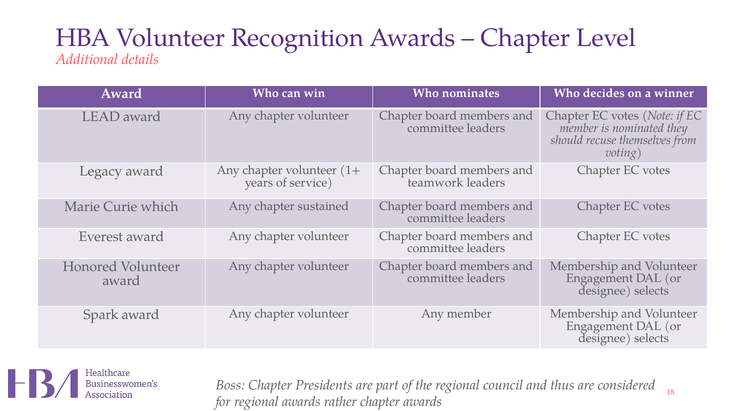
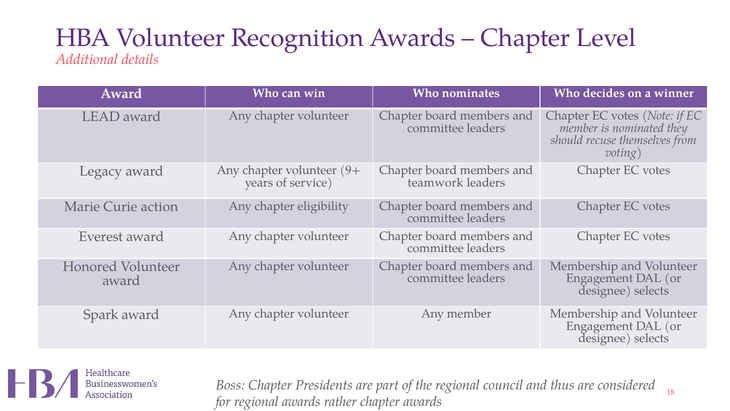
1+: 1+ -> 9+ (350, 170)
which: which -> action (159, 207)
sustained: sustained -> eligibility (323, 206)
